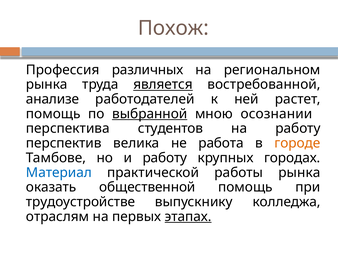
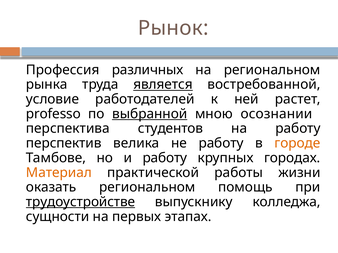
Похож: Похож -> Рынок (173, 28)
анализе: анализе -> условие (52, 99)
помощь: помощь -> professo (53, 114)
не работа: работа -> работу (221, 143)
Материал colour: blue -> orange (59, 173)
работы рынка: рынка -> жизни (299, 173)
оказать общественной: общественной -> региональном (147, 188)
трудоустройстве underline: none -> present (81, 202)
отраслям: отраслям -> сущности (58, 217)
этапах underline: present -> none (188, 217)
